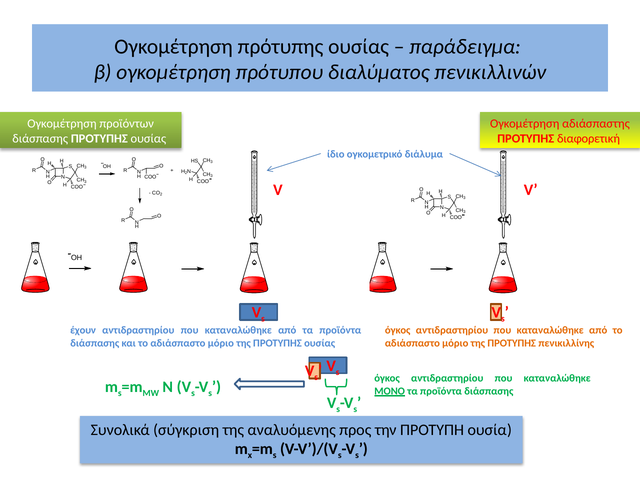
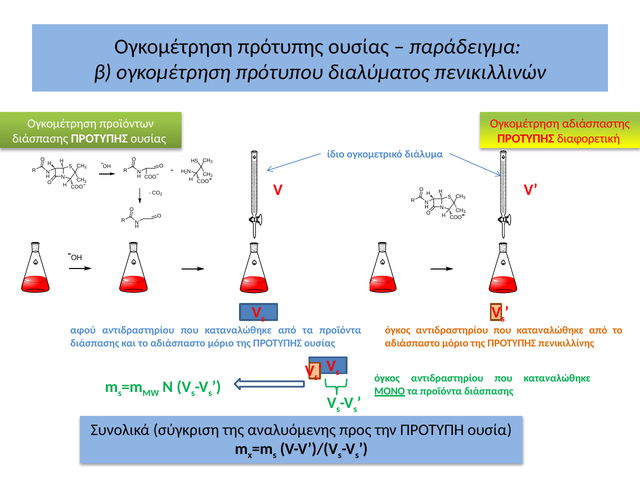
έχουν: έχουν -> αφού (83, 330)
